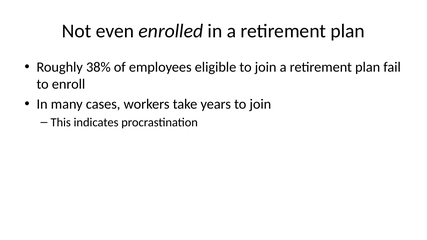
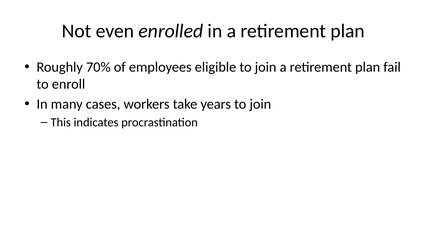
38%: 38% -> 70% (98, 67)
